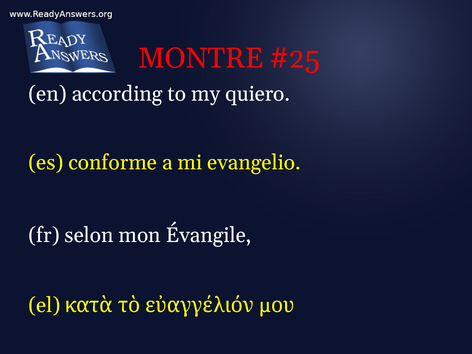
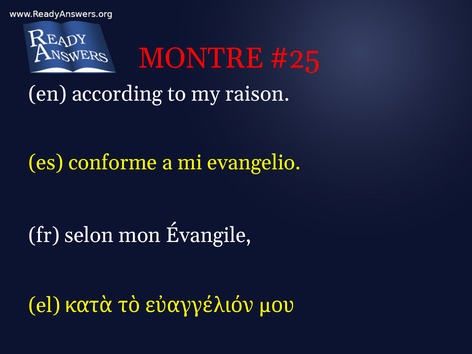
quiero: quiero -> raison (257, 94)
